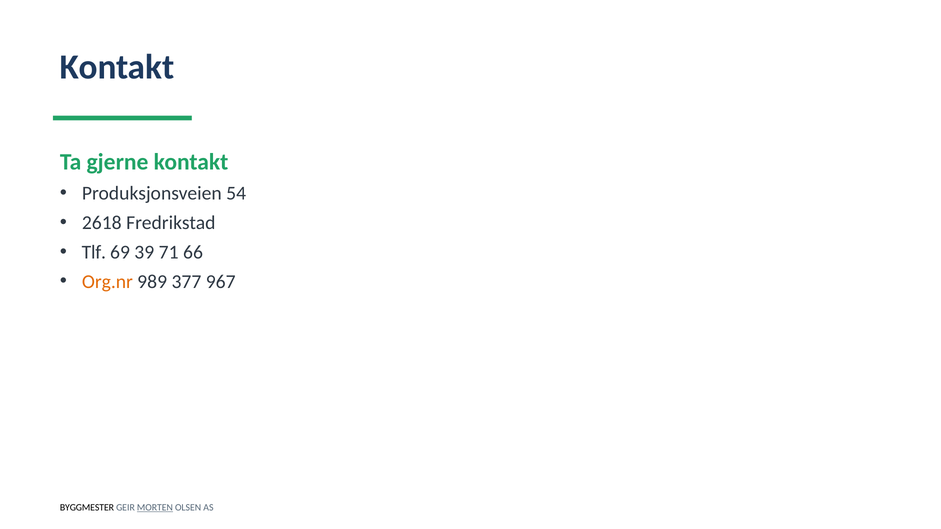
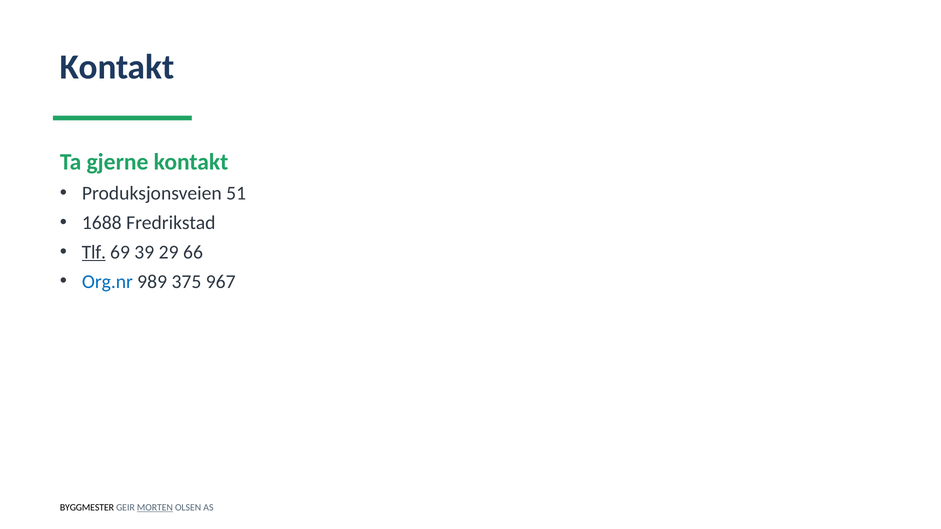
54: 54 -> 51 (236, 193)
2618: 2618 -> 1688 (102, 223)
Tlf underline: none -> present (94, 252)
71: 71 -> 29 (169, 252)
Org.nr colour: orange -> blue (107, 282)
377: 377 -> 375 (186, 282)
